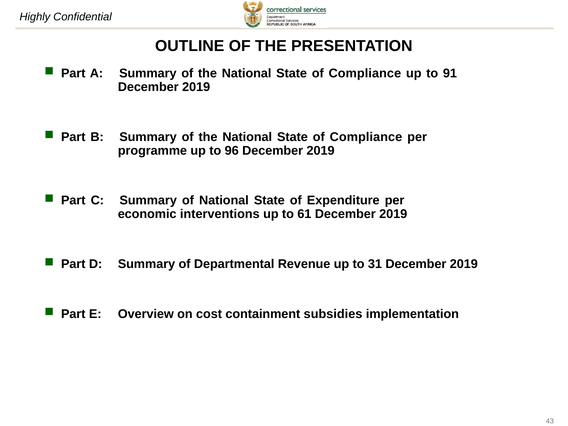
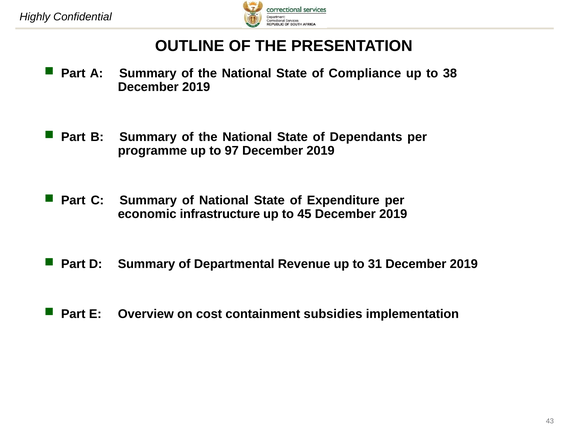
91: 91 -> 38 (450, 73)
Compliance: Compliance -> Dependants (366, 137)
96: 96 -> 97 (232, 151)
interventions: interventions -> infrastructure (220, 214)
61: 61 -> 45 (304, 214)
